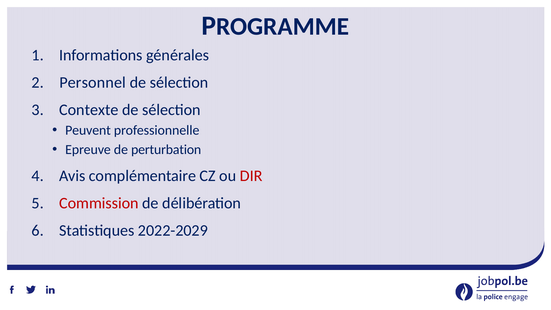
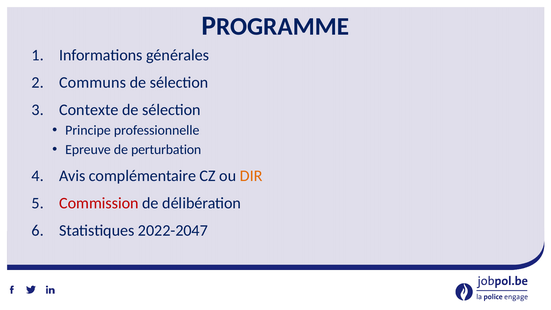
Personnel: Personnel -> Communs (93, 83)
Peuvent: Peuvent -> Principe (88, 130)
DIR colour: red -> orange (251, 176)
2022-2029: 2022-2029 -> 2022-2047 (173, 231)
